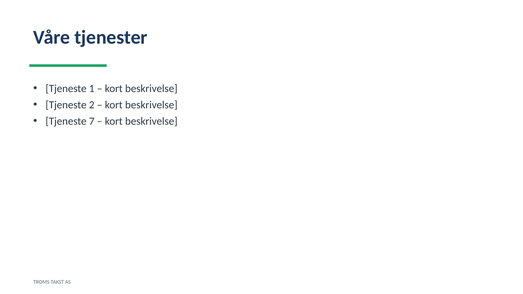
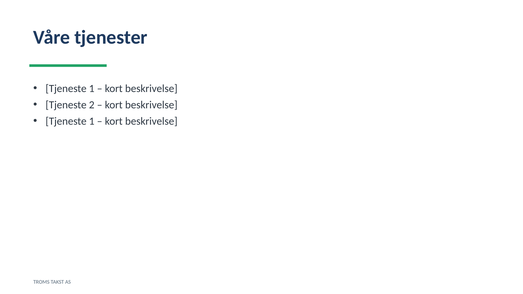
7: 7 -> 1 (92, 121)
